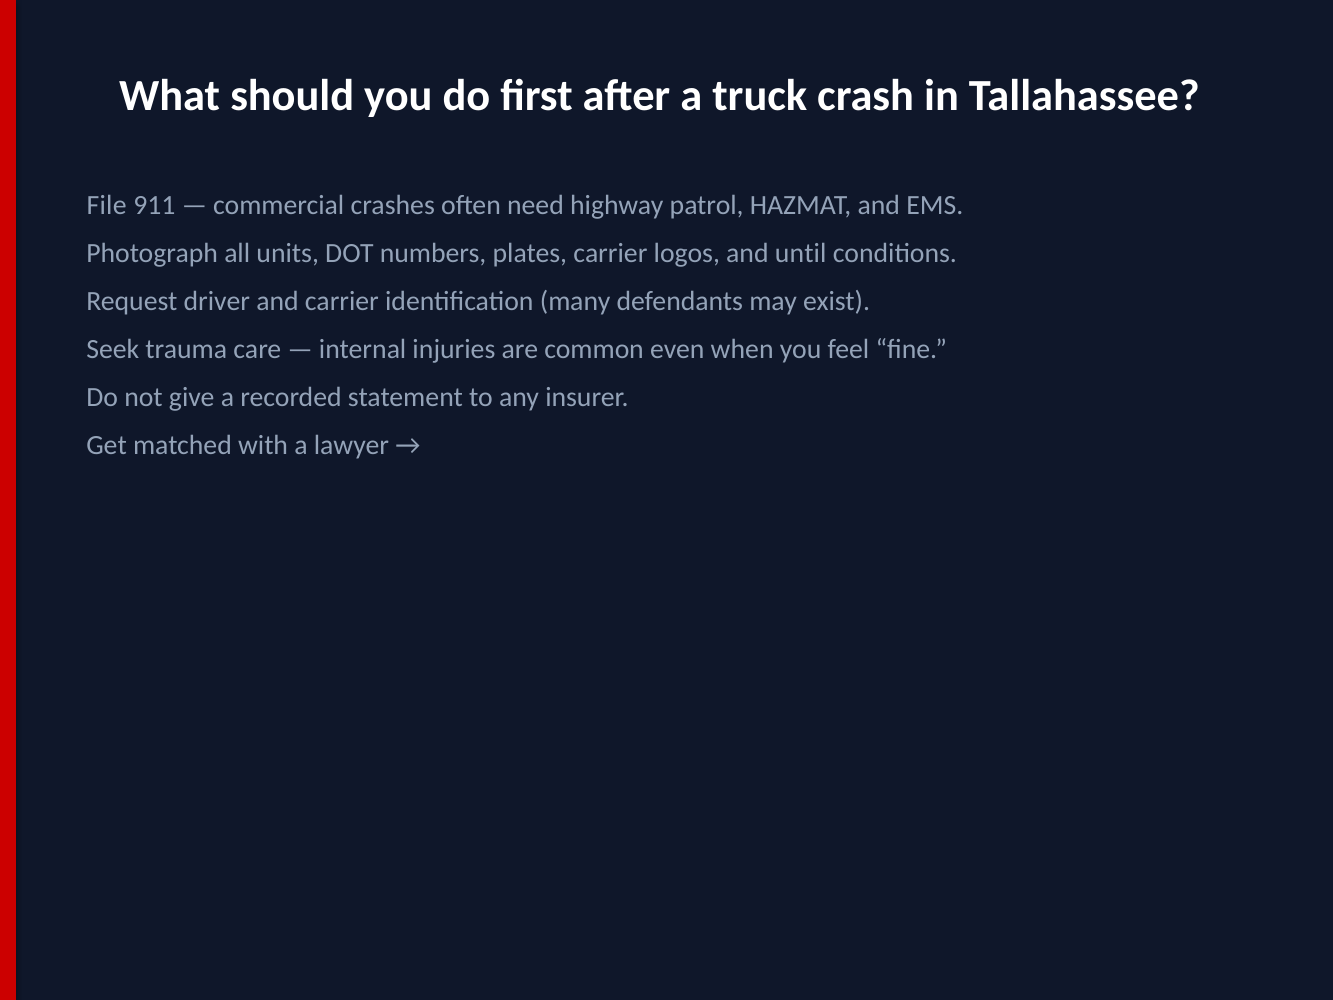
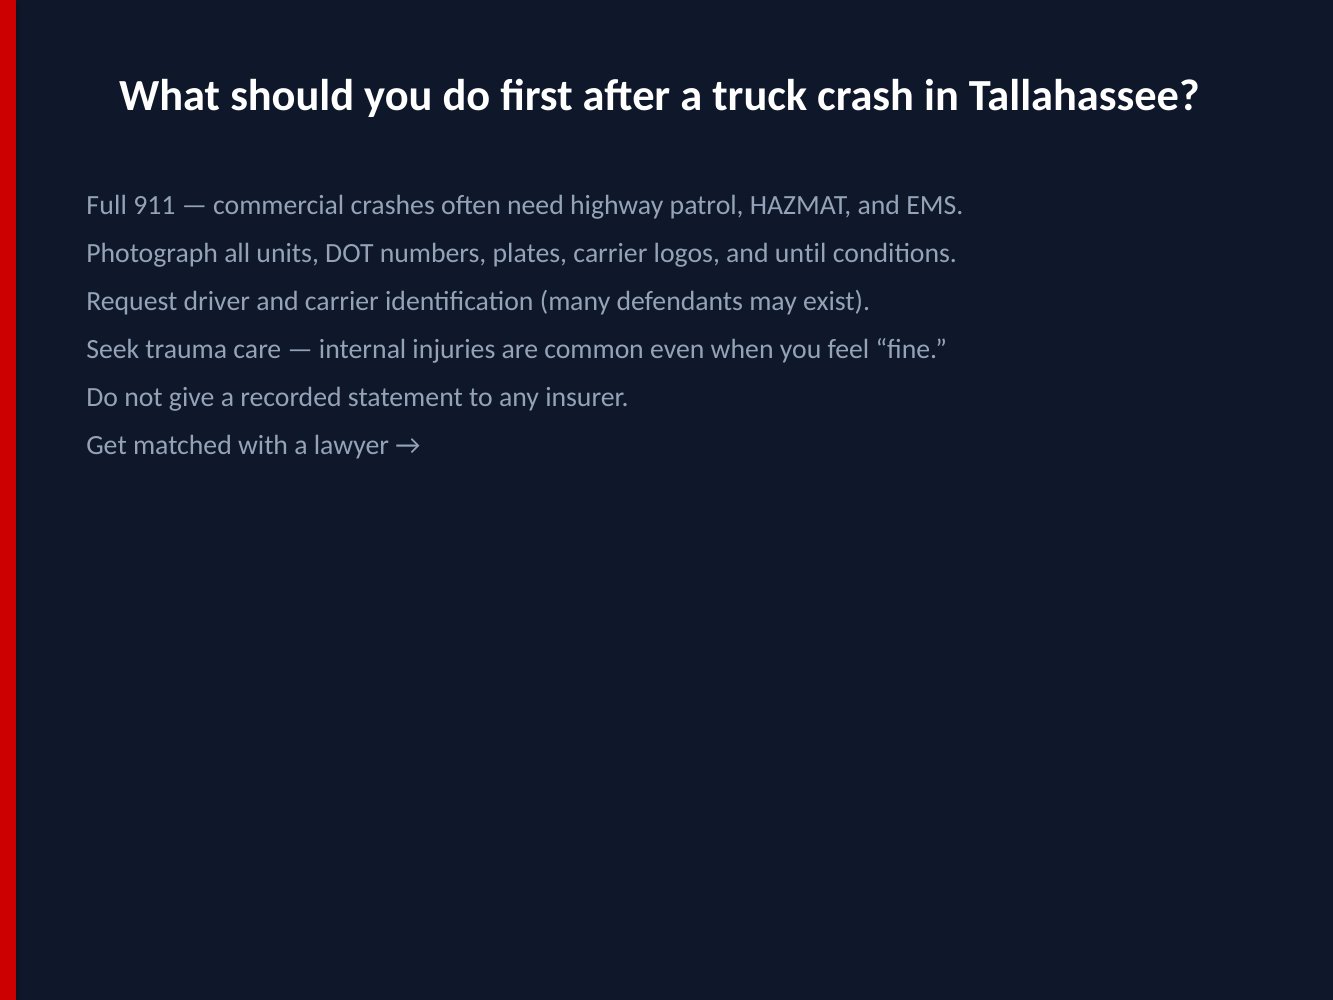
File: File -> Full (107, 205)
